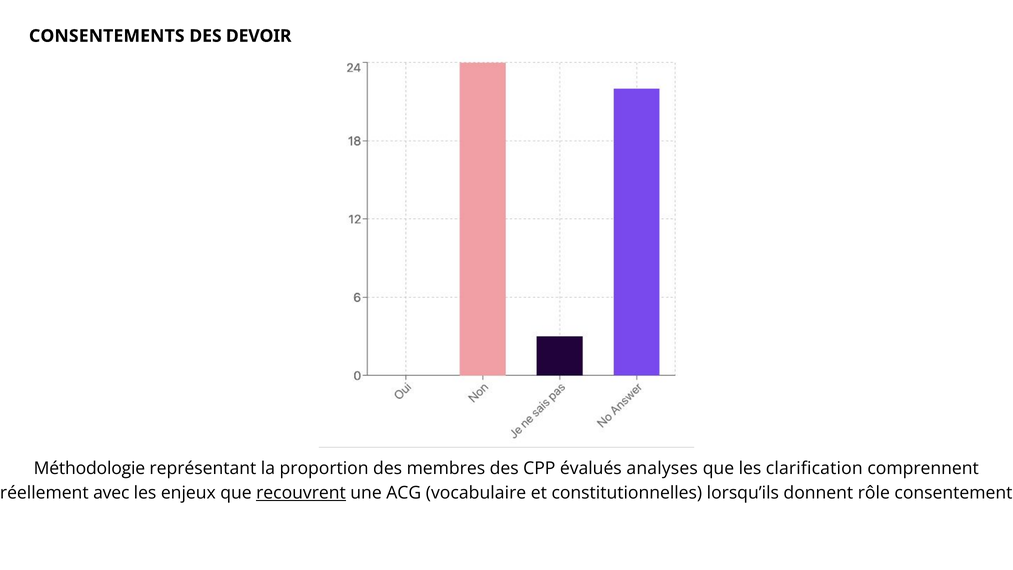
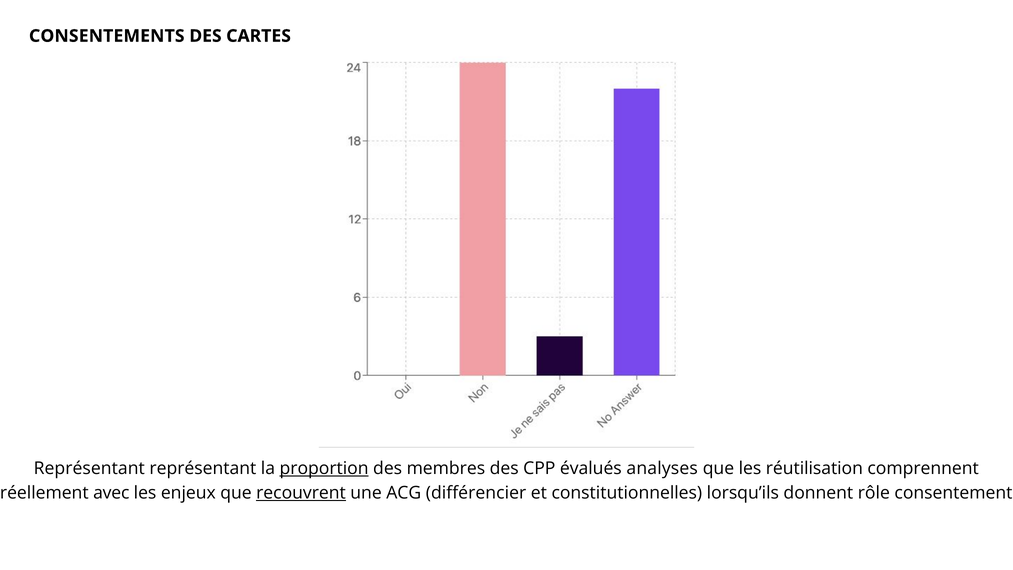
DEVOIR: DEVOIR -> CARTES (259, 36)
Méthodologie: Méthodologie -> Représentant (89, 468)
proportion underline: none -> present (324, 468)
clarification: clarification -> réutilisation (814, 468)
vocabulaire: vocabulaire -> différencier (476, 493)
